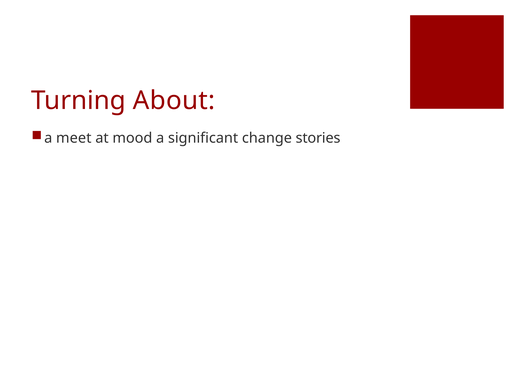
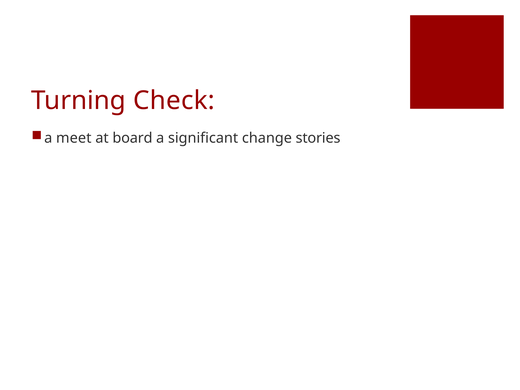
About: About -> Check (174, 101)
mood: mood -> board (132, 138)
